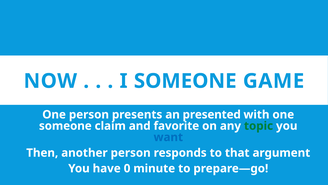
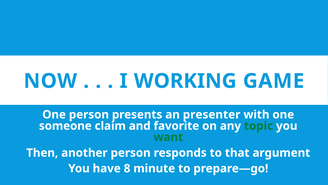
I SOMEONE: SOMEONE -> WORKING (185, 81)
presented: presented -> presenter (212, 114)
want colour: blue -> green (168, 137)
0: 0 -> 8 (127, 168)
